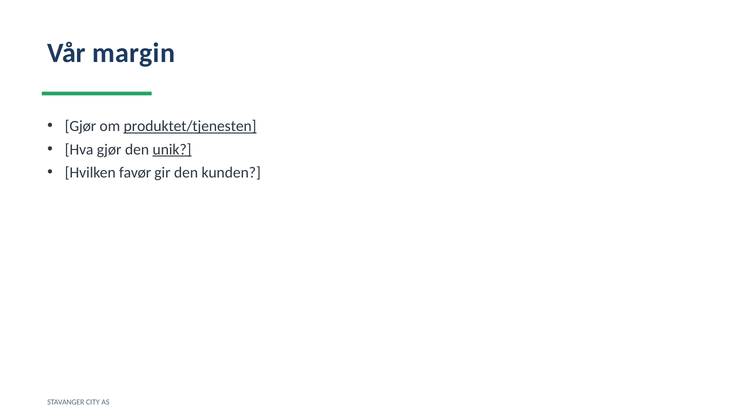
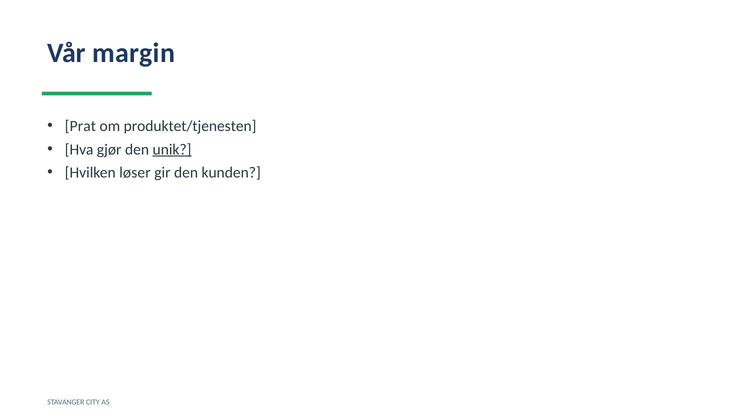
Gjør: Gjør -> Prat (80, 126)
produktet/tjenesten underline: present -> none (190, 126)
favør: favør -> løser (135, 173)
